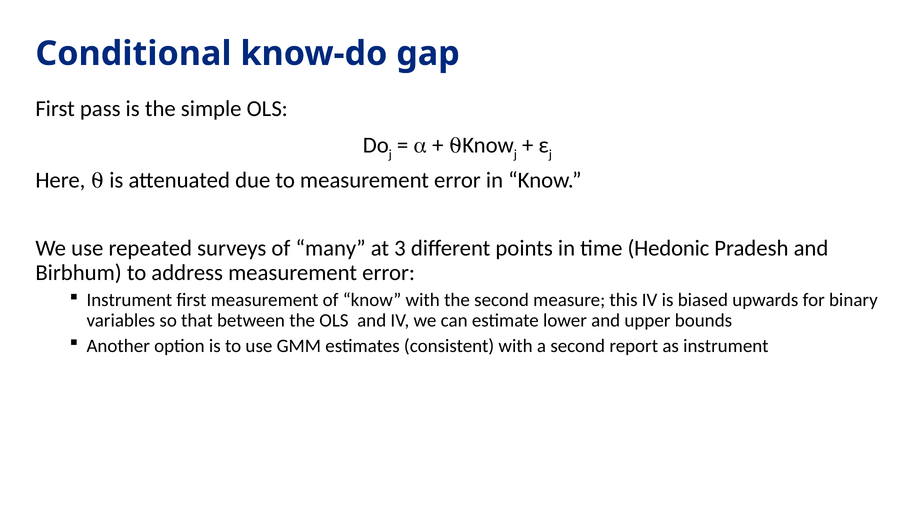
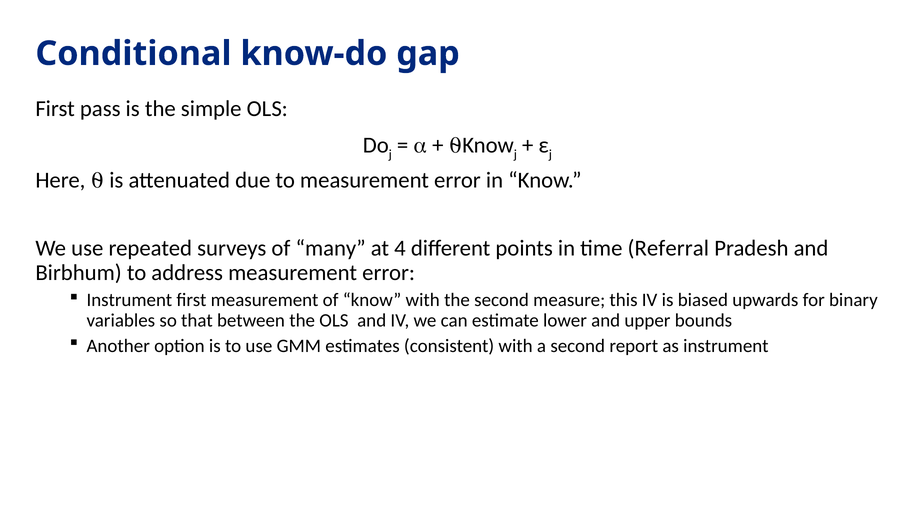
3: 3 -> 4 (400, 248)
Hedonic: Hedonic -> Referral (668, 248)
